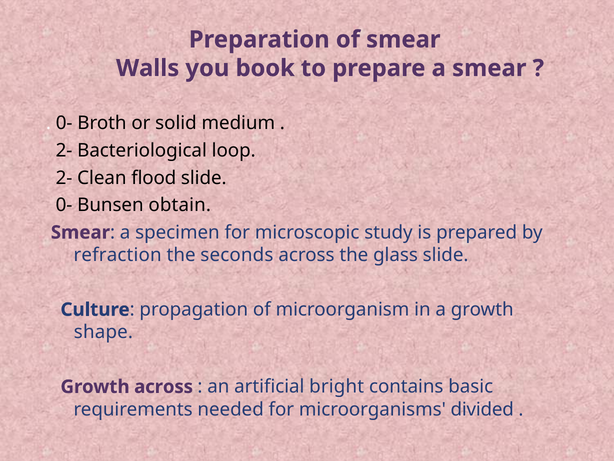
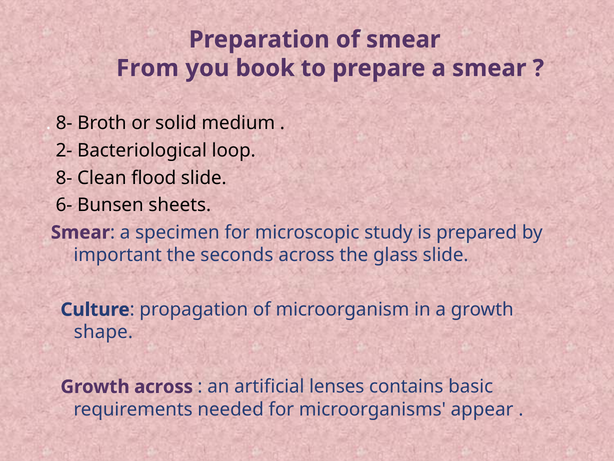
Walls: Walls -> From (148, 68)
0-: 0- -> 8- (64, 123)
2-: 2- -> 8- (64, 178)
0-: 0- -> 6- (64, 205)
obtain: obtain -> sheets (180, 205)
refraction: refraction -> important (118, 255)
bright: bright -> lenses (337, 386)
divided: divided -> appear (482, 409)
